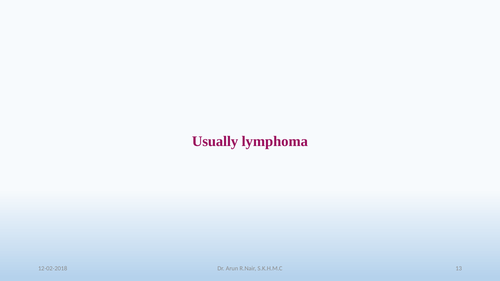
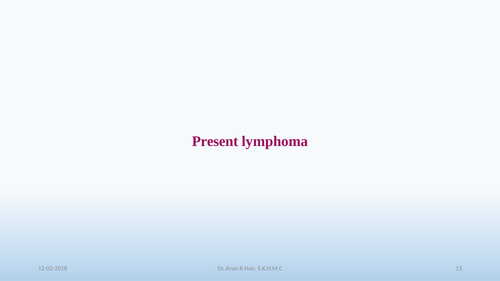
Usually: Usually -> Present (215, 141)
